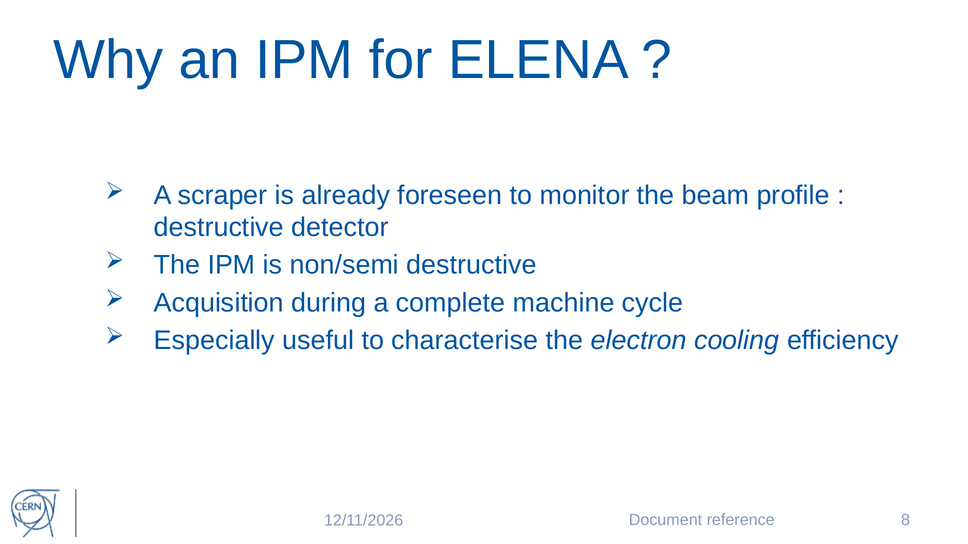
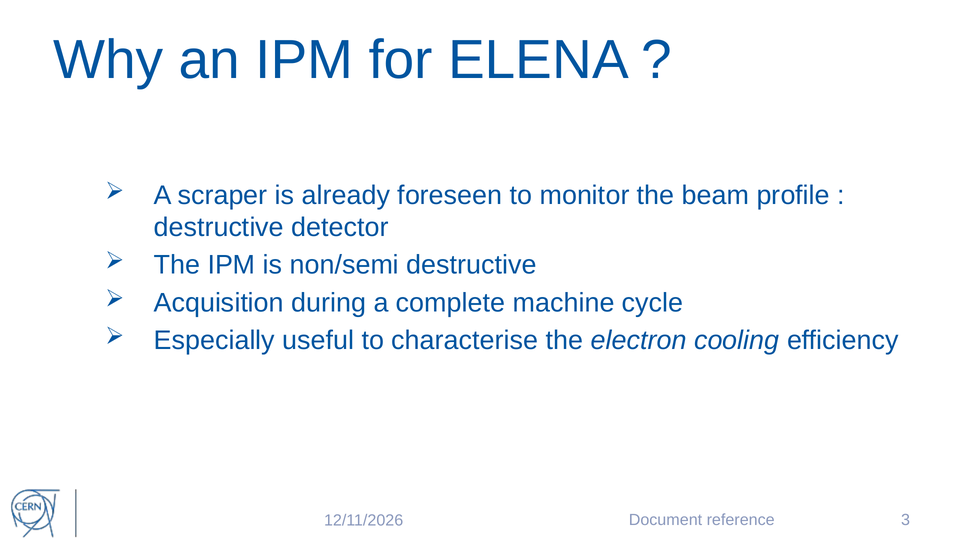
8: 8 -> 3 (906, 520)
